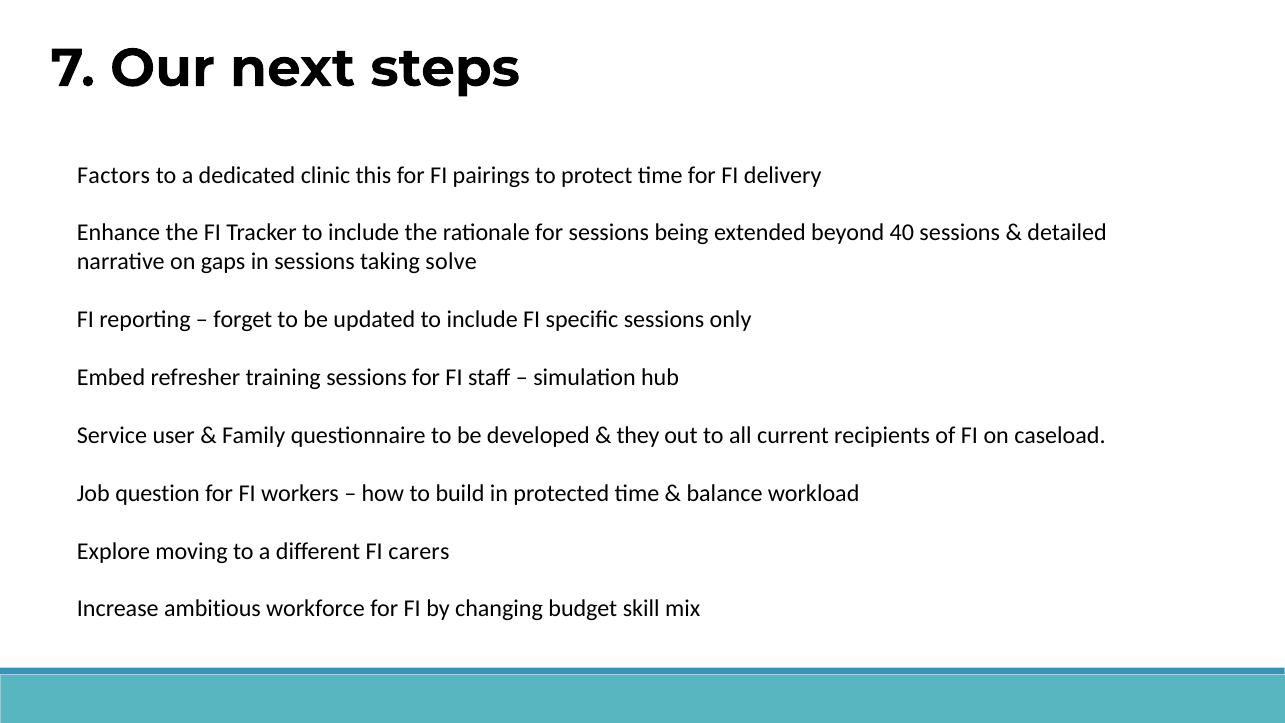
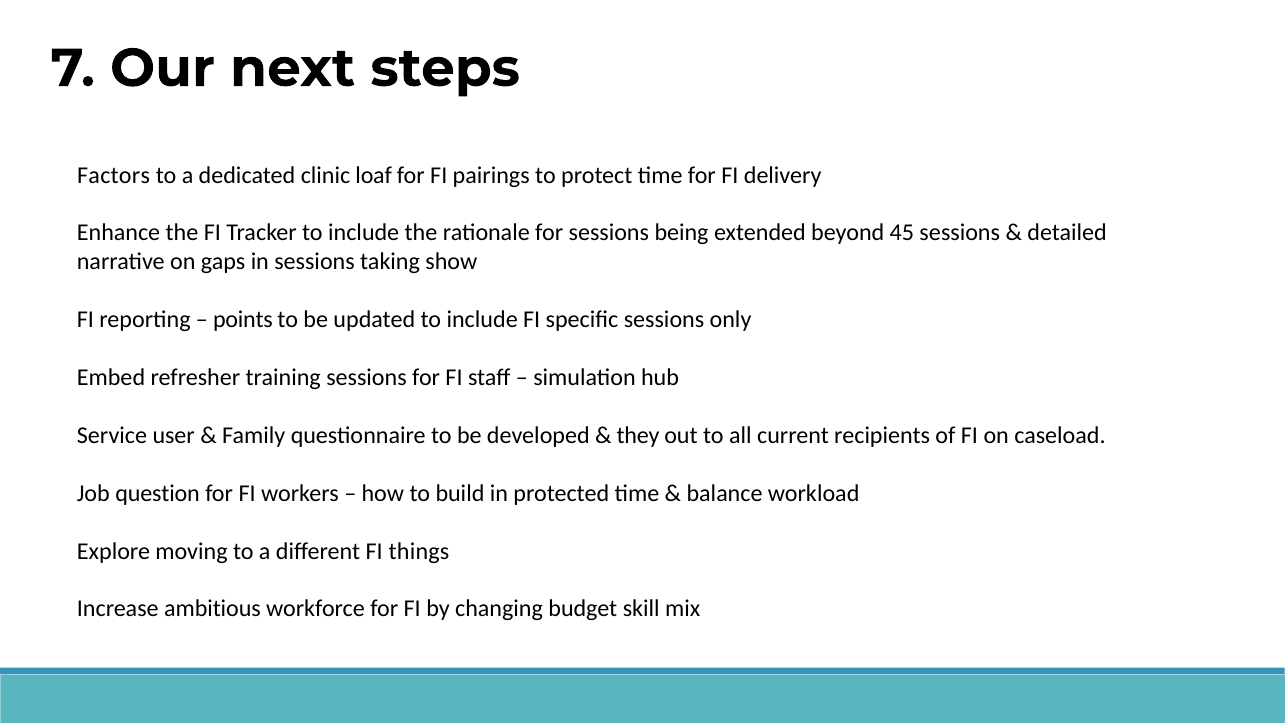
this: this -> loaf (374, 175)
40: 40 -> 45 (902, 233)
solve: solve -> show (451, 262)
forget: forget -> points (243, 320)
carers: carers -> things (419, 551)
